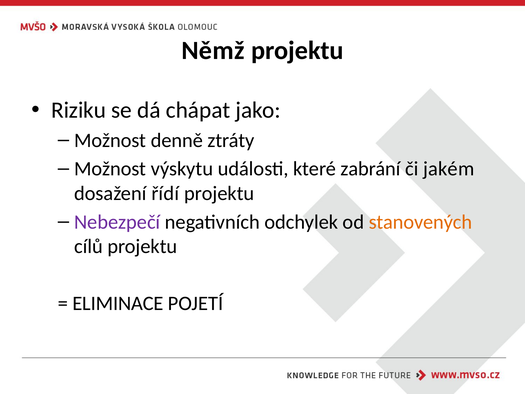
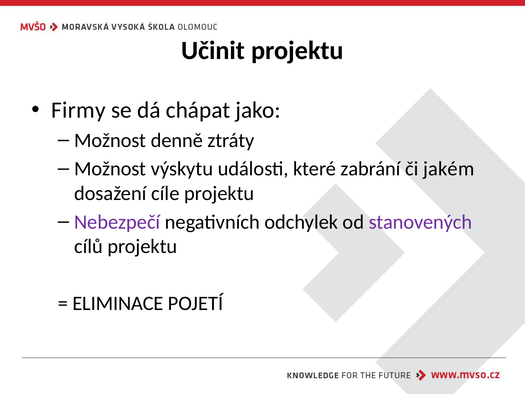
Němž: Němž -> Učinit (213, 50)
Riziku: Riziku -> Firmy (78, 110)
řídí: řídí -> cíle (165, 193)
stanovených colour: orange -> purple (420, 222)
